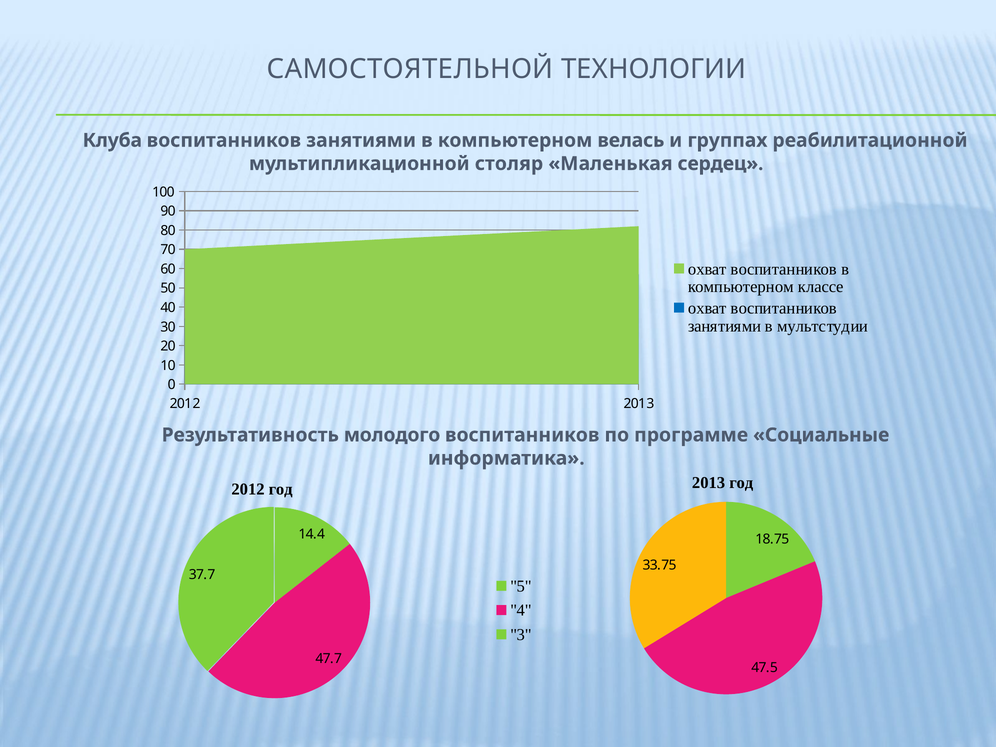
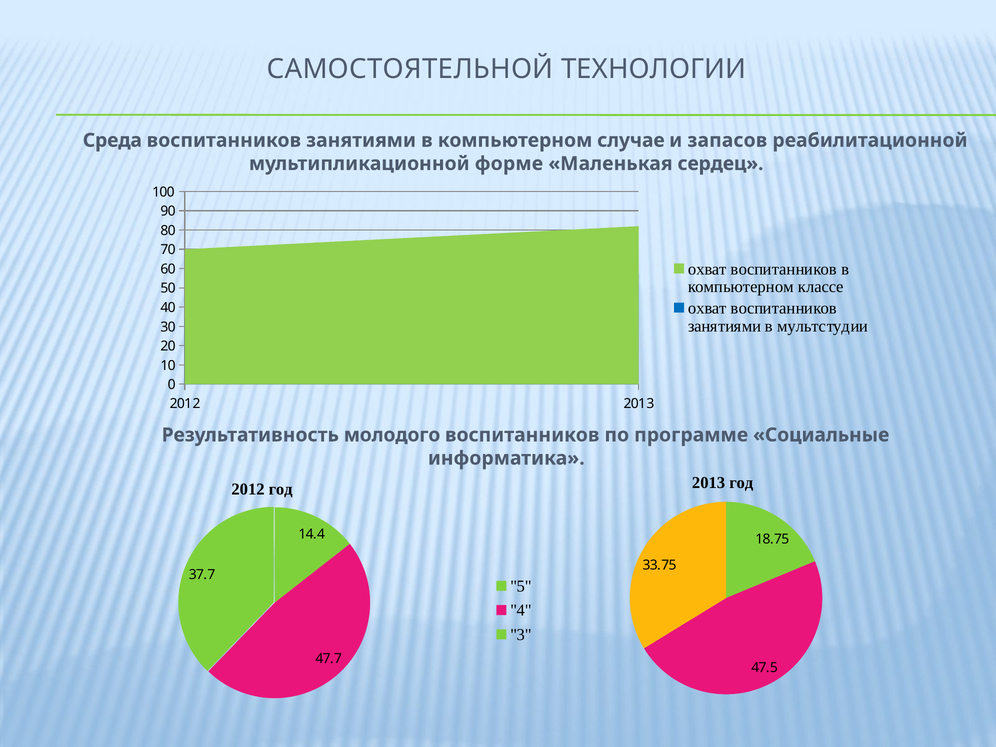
Клуба: Клуба -> Среда (112, 140)
велась: велась -> случае (631, 140)
группах: группах -> запасов (727, 140)
столяр: столяр -> форме (509, 164)
